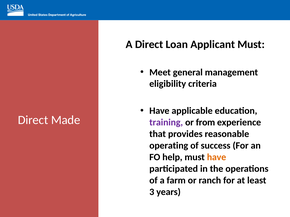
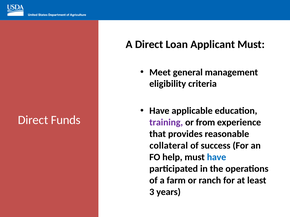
Made: Made -> Funds (66, 120)
operating: operating -> collateral (169, 146)
have colour: orange -> blue (217, 157)
